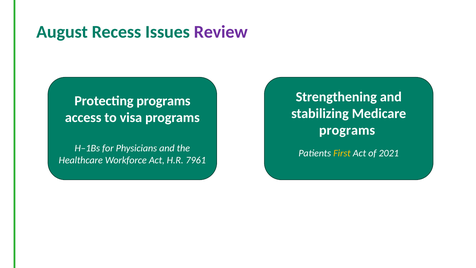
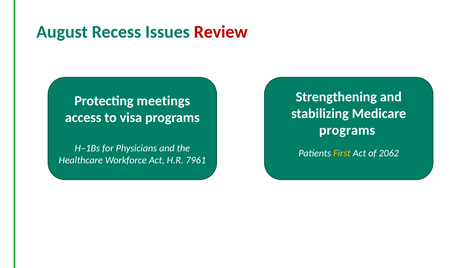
Review colour: purple -> red (221, 32)
Protecting programs: programs -> meetings (163, 101)
2021: 2021 -> 2062 (389, 153)
